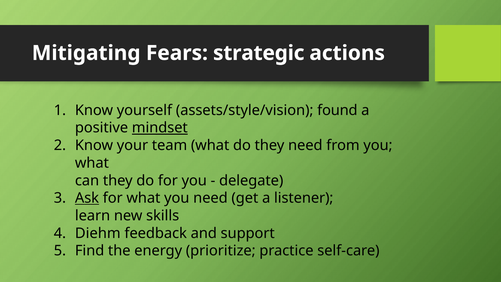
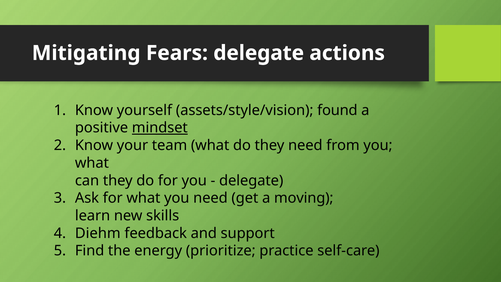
Fears strategic: strategic -> delegate (259, 53)
Ask underline: present -> none (87, 198)
listener: listener -> moving (304, 198)
